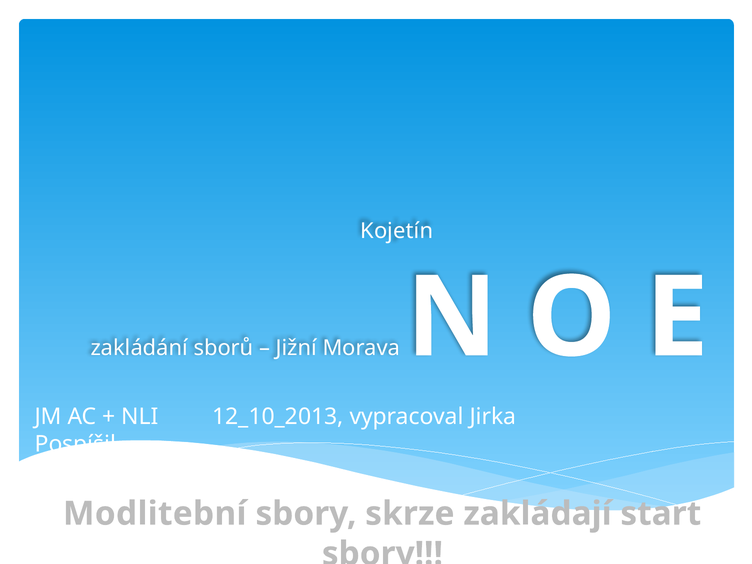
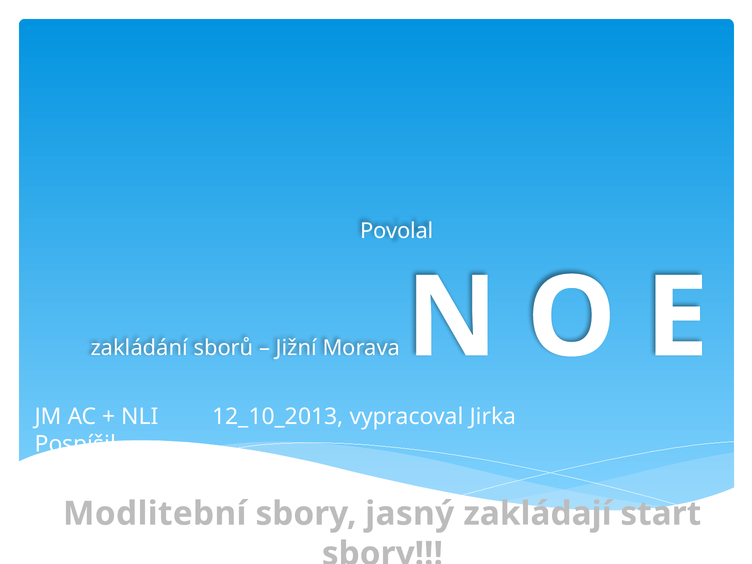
Kojetín: Kojetín -> Povolal (397, 231)
skrze: skrze -> jasný (410, 514)
